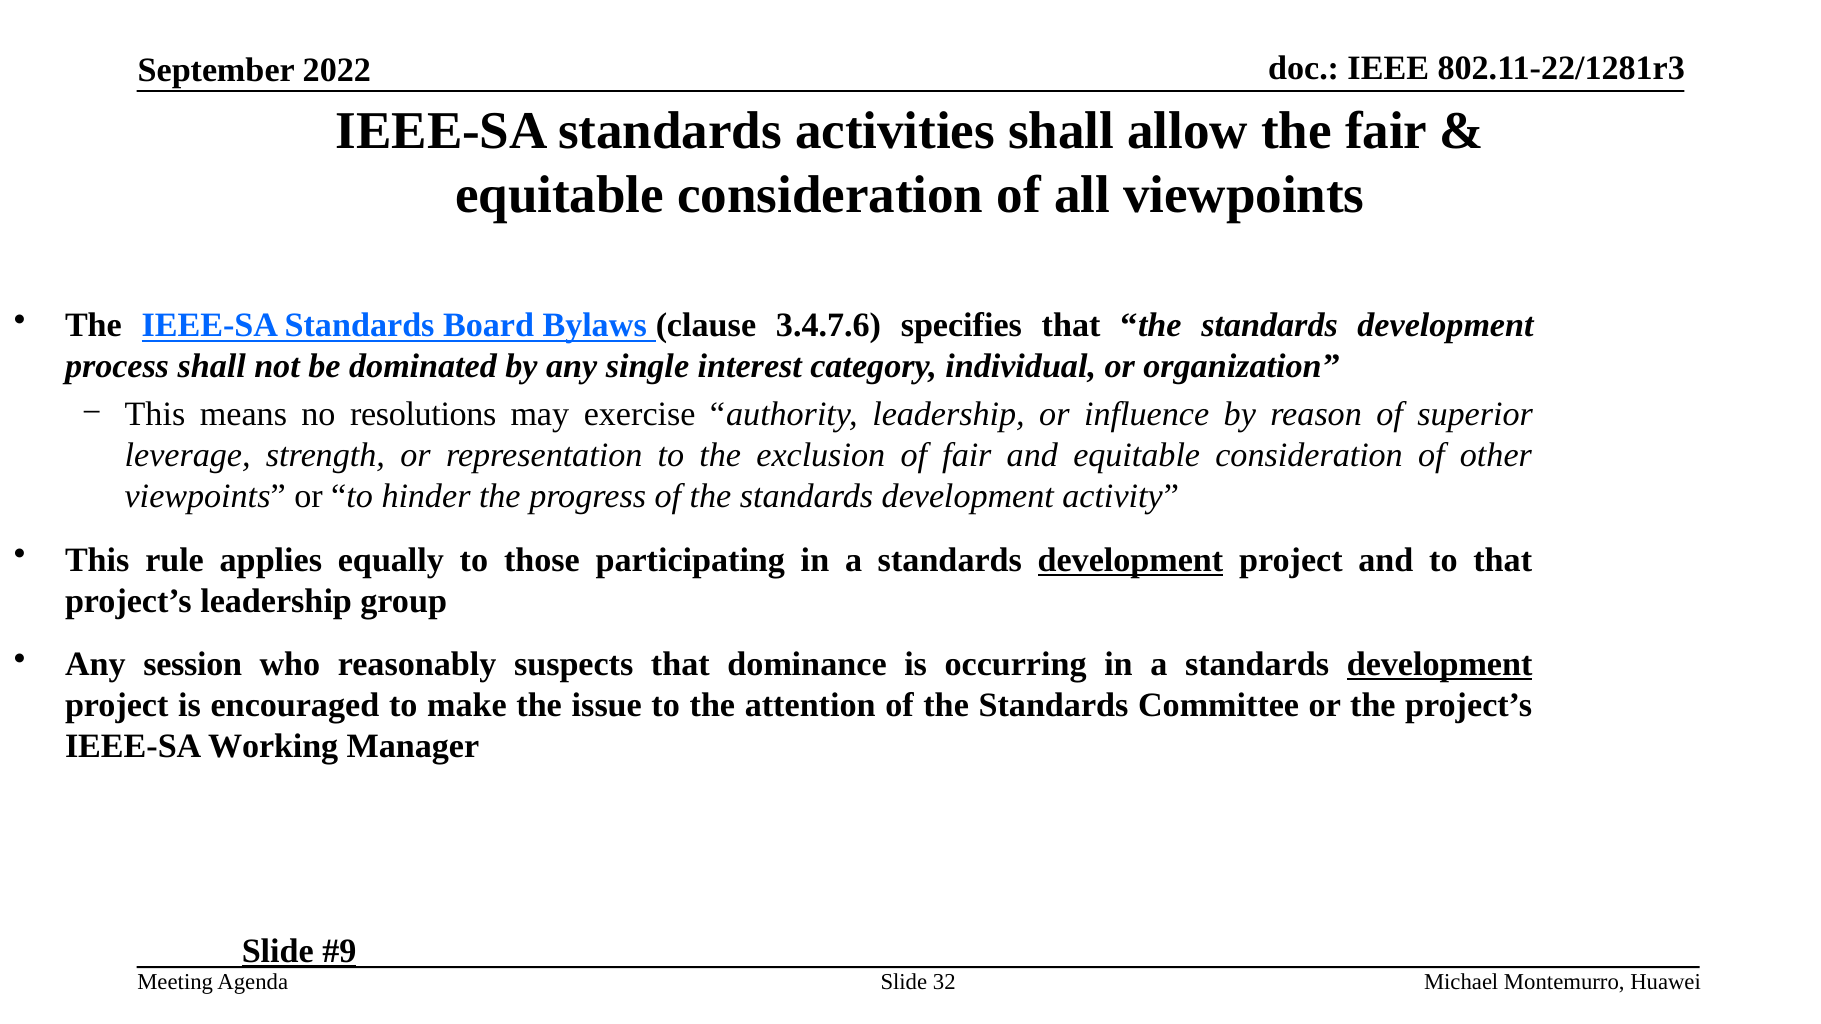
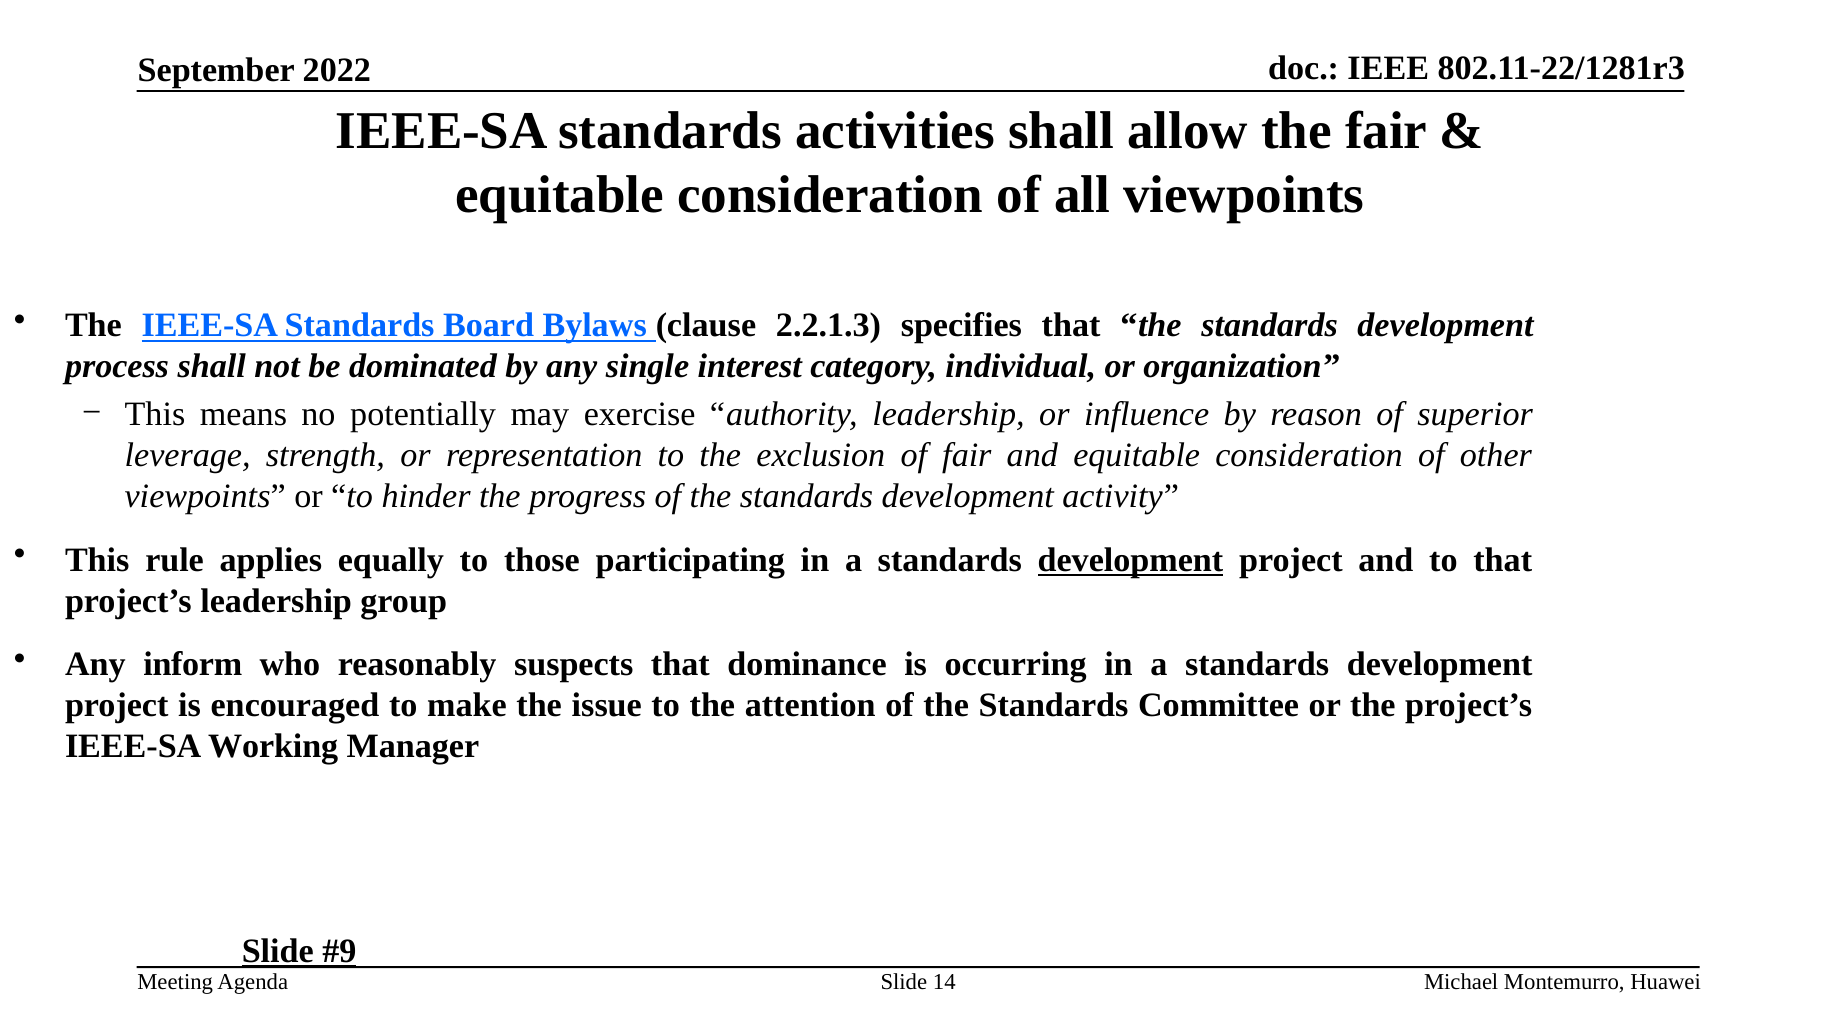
3.4.7.6: 3.4.7.6 -> 2.2.1.3 (829, 326)
resolutions: resolutions -> potentially (423, 414)
session: session -> inform (193, 665)
development underline: present -> none (1440, 665)
32: 32 -> 14 (944, 982)
